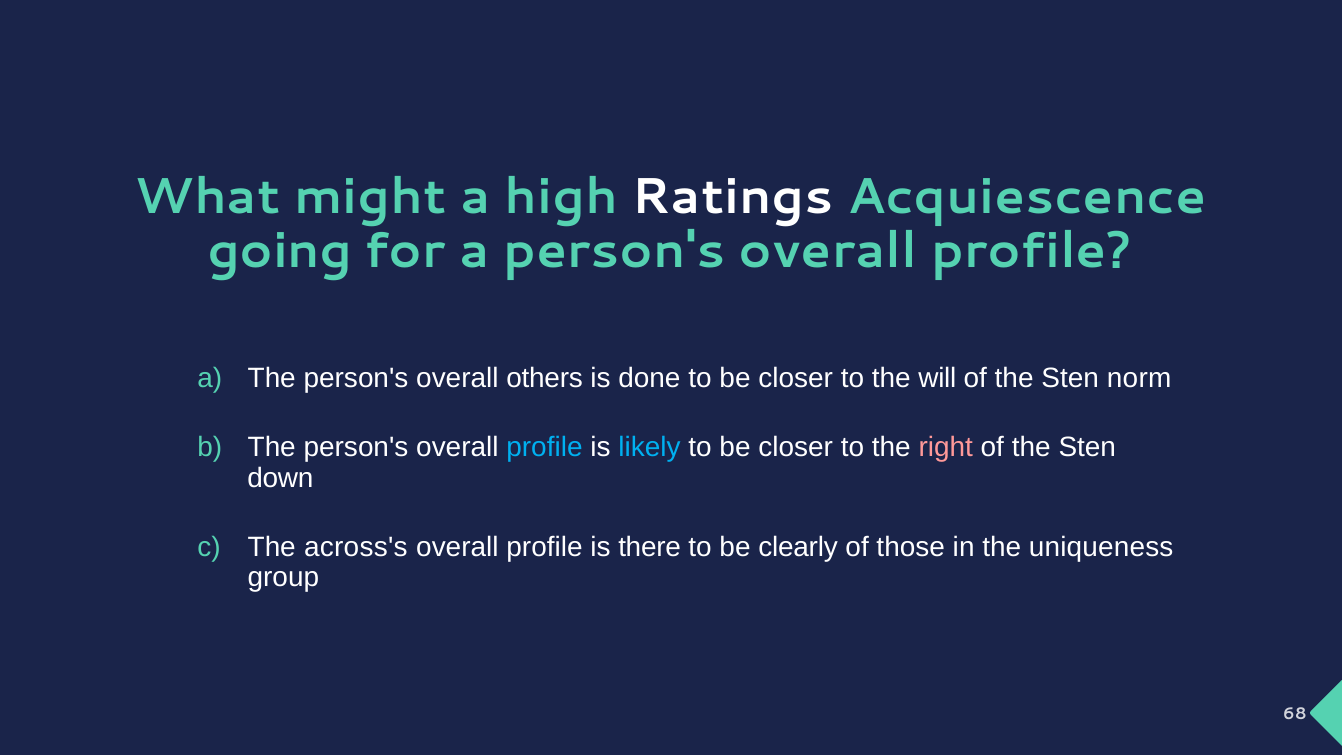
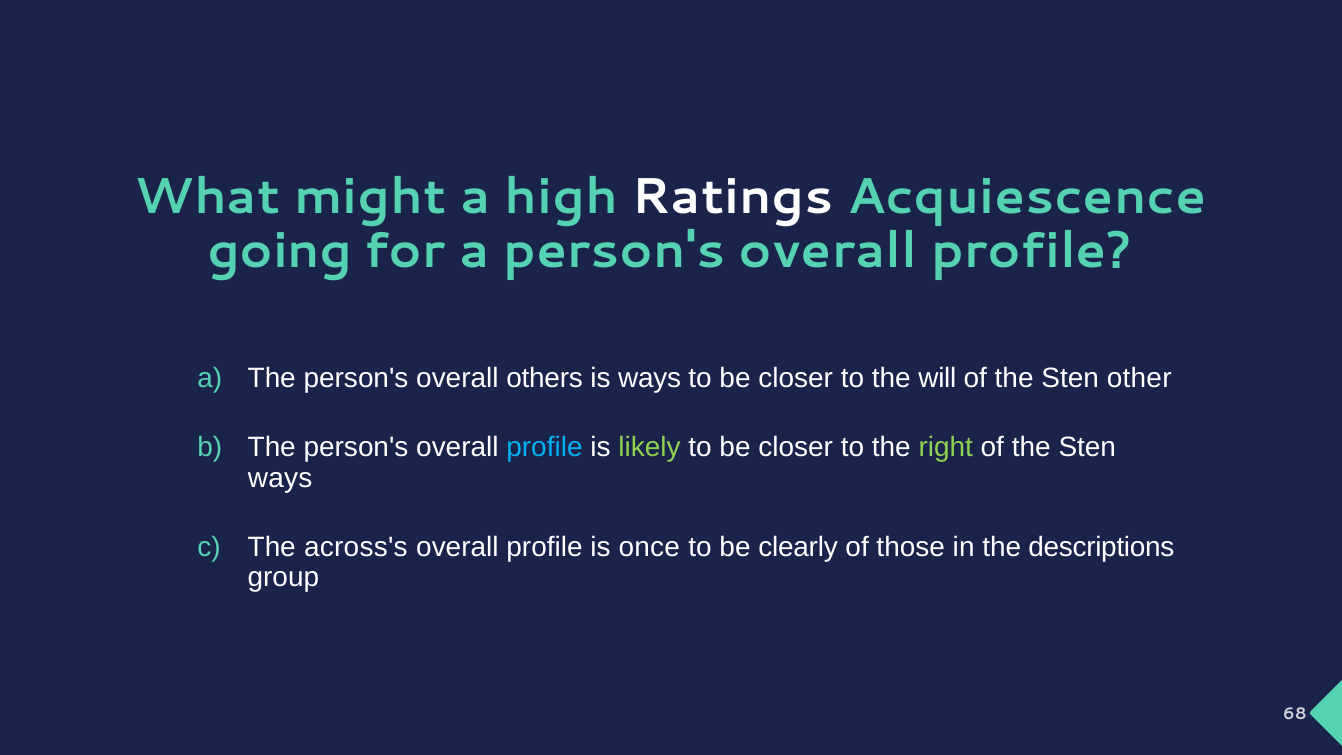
is done: done -> ways (650, 378)
norm: norm -> other (1139, 378)
likely colour: light blue -> light green (649, 447)
right colour: pink -> light green (946, 447)
down: down -> ways (280, 478)
there: there -> once (649, 547)
uniqueness: uniqueness -> descriptions (1101, 547)
